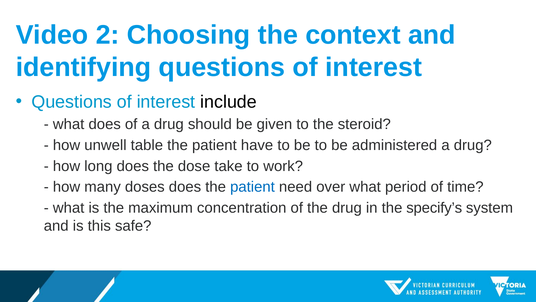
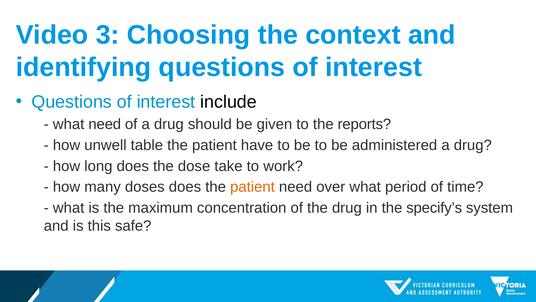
2: 2 -> 3 (108, 35)
what does: does -> need (105, 124)
steroid: steroid -> reports (364, 124)
patient colour: blue -> orange (252, 187)
